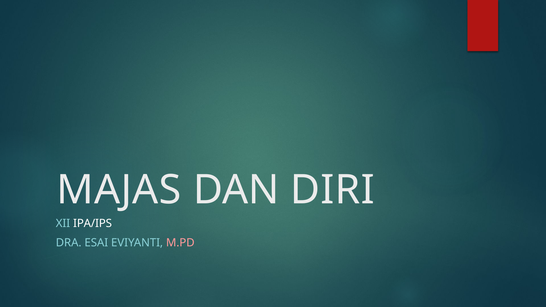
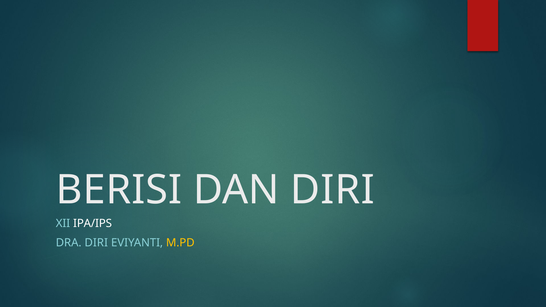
MAJAS: MAJAS -> BERISI (119, 190)
DRA ESAI: ESAI -> DIRI (96, 243)
M.PD colour: pink -> yellow (180, 243)
